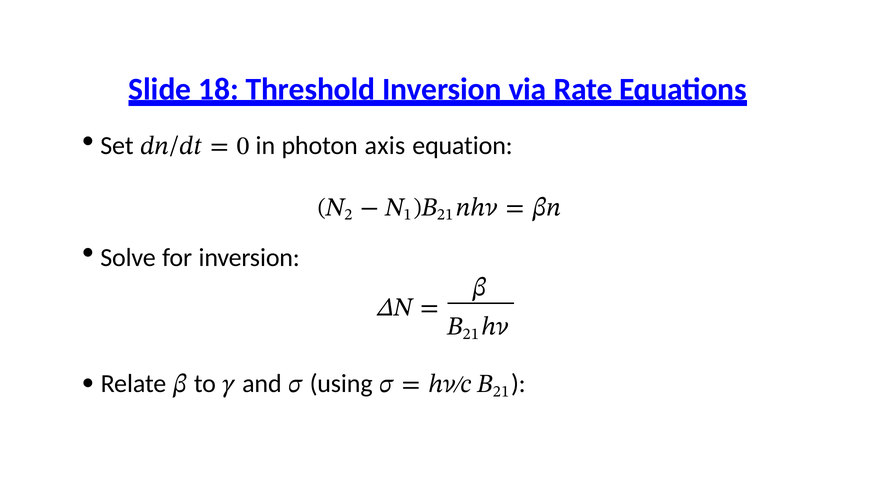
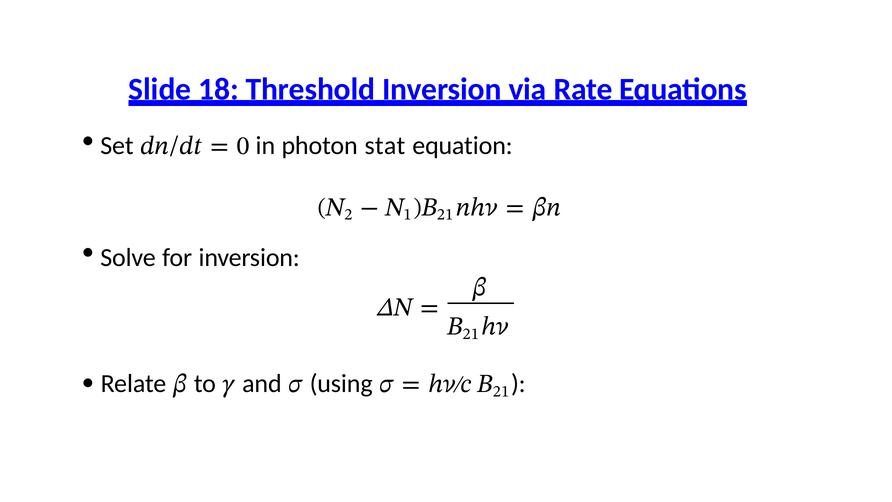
axis: axis -> stat (385, 146)
